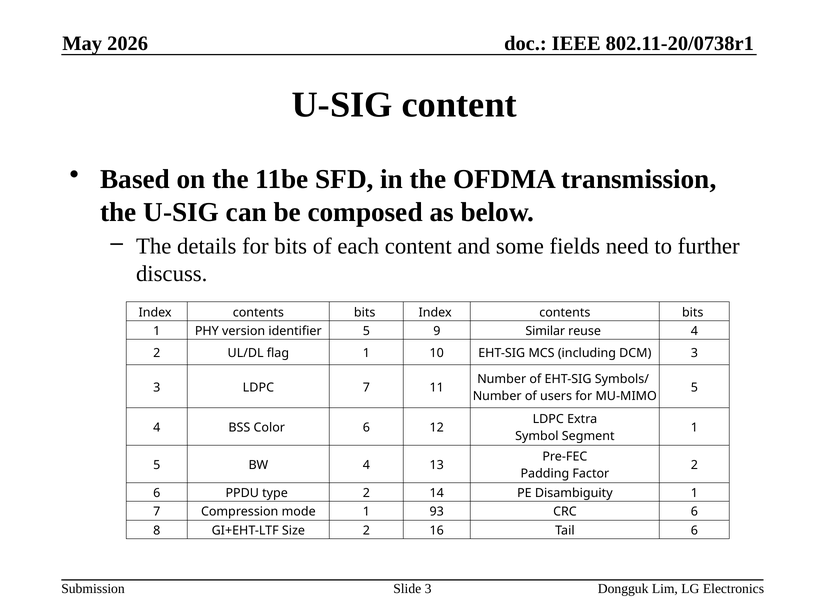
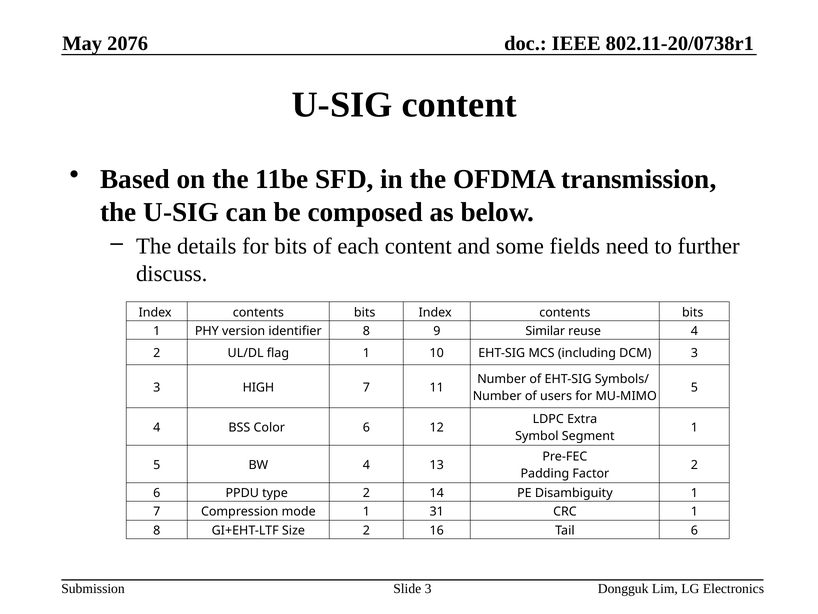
2026: 2026 -> 2076 (128, 44)
identifier 5: 5 -> 8 (366, 331)
3 LDPC: LDPC -> HIGH (258, 387)
93: 93 -> 31 (437, 511)
CRC 6: 6 -> 1 (694, 511)
